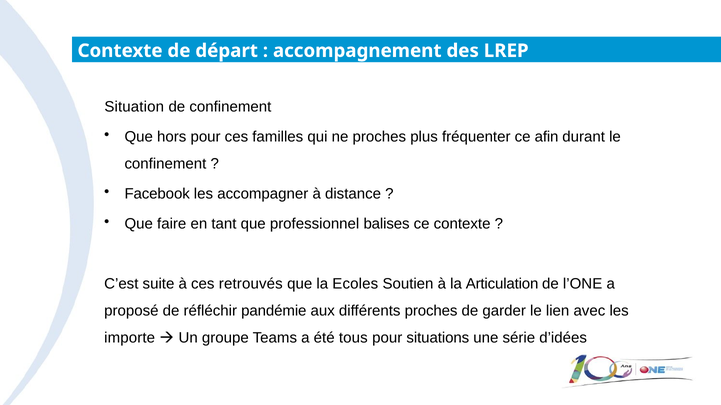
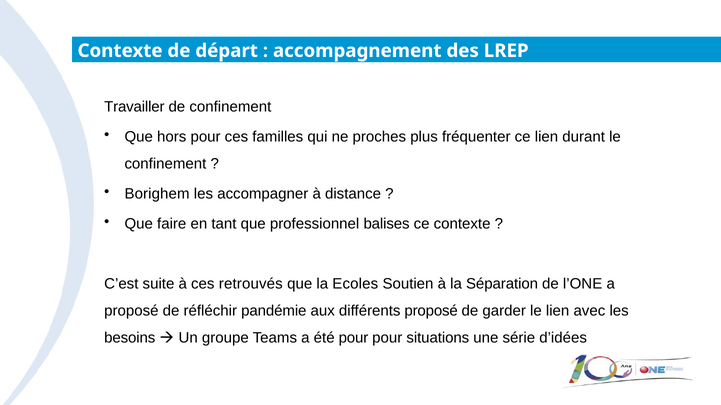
Situation: Situation -> Travailler (134, 107)
ce afin: afin -> lien (546, 137)
Facebook: Facebook -> Borighem (157, 194)
Articulation: Articulation -> Séparation (502, 284)
différents proches: proches -> proposé (431, 311)
importe: importe -> besoins (130, 338)
été tous: tous -> pour (353, 338)
